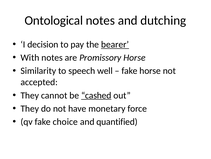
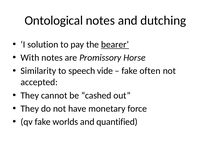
decision: decision -> solution (43, 44)
well: well -> vide (105, 71)
fake horse: horse -> often (150, 71)
cashed underline: present -> none (96, 95)
choice: choice -> worlds (65, 121)
